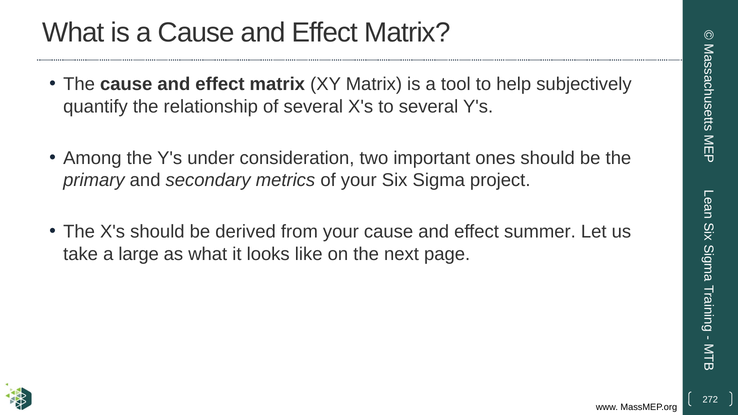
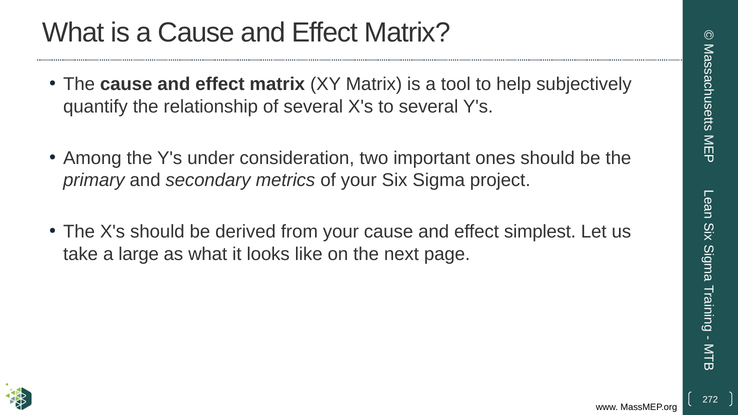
summer: summer -> simplest (540, 232)
